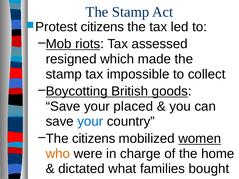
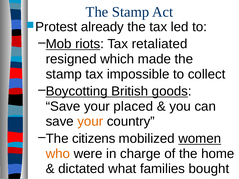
Protest citizens: citizens -> already (102, 27)
assessed: assessed -> retaliated (160, 44)
your colour: blue -> orange (90, 122)
